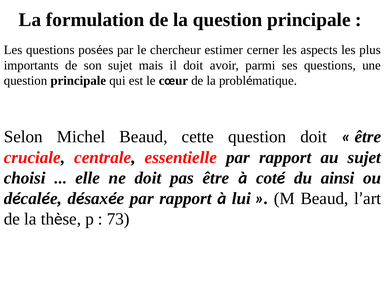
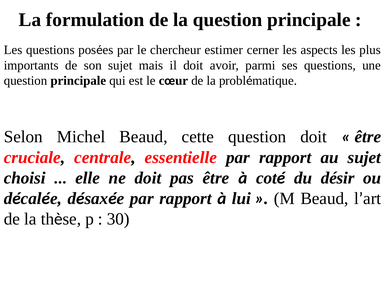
ainsi: ainsi -> désir (338, 178)
73: 73 -> 30 (118, 219)
